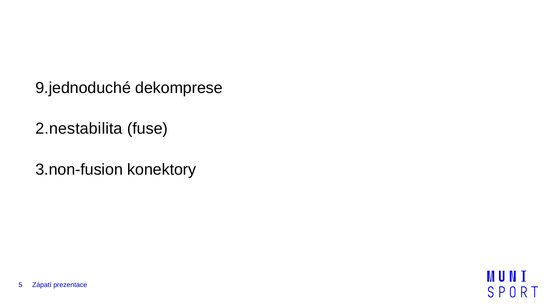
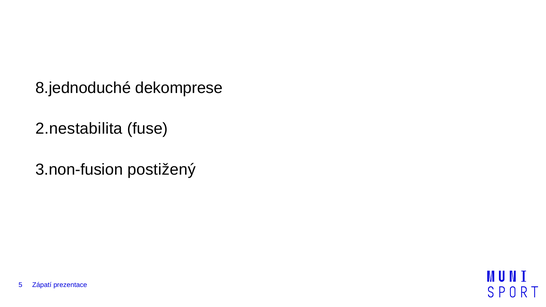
9.jednoduché: 9.jednoduché -> 8.jednoduché (83, 88)
konektory: konektory -> postižený (162, 170)
